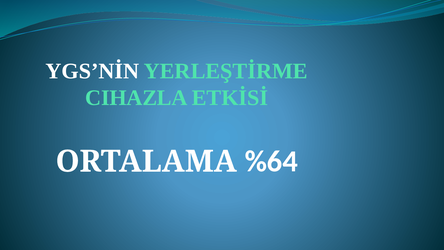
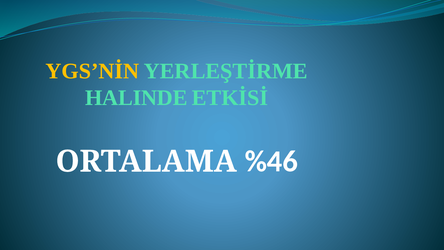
YGS’NİN colour: white -> yellow (92, 71)
CIHAZLA: CIHAZLA -> HALINDE (136, 98)
%64: %64 -> %46 (271, 161)
